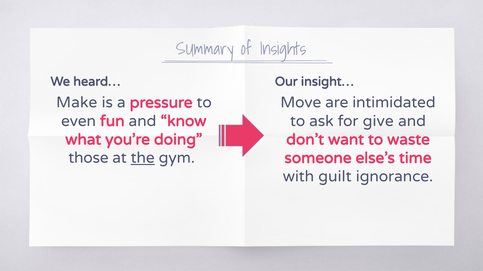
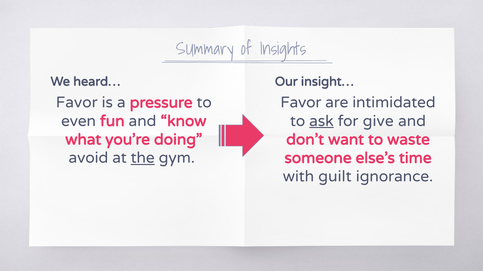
Make: Make -> Favor (77, 103)
Move: Move -> Favor (301, 103)
ask underline: none -> present (321, 121)
those: those -> avoid (88, 158)
